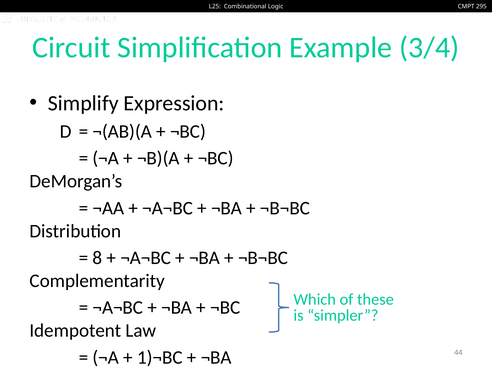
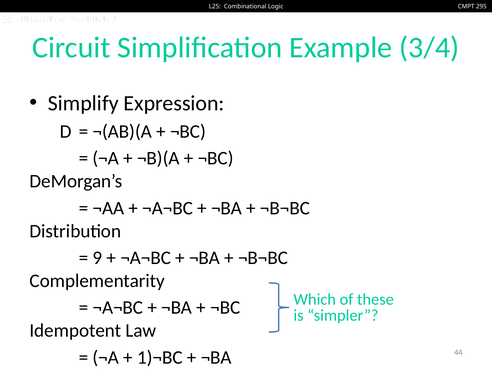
8: 8 -> 9 (97, 258)
